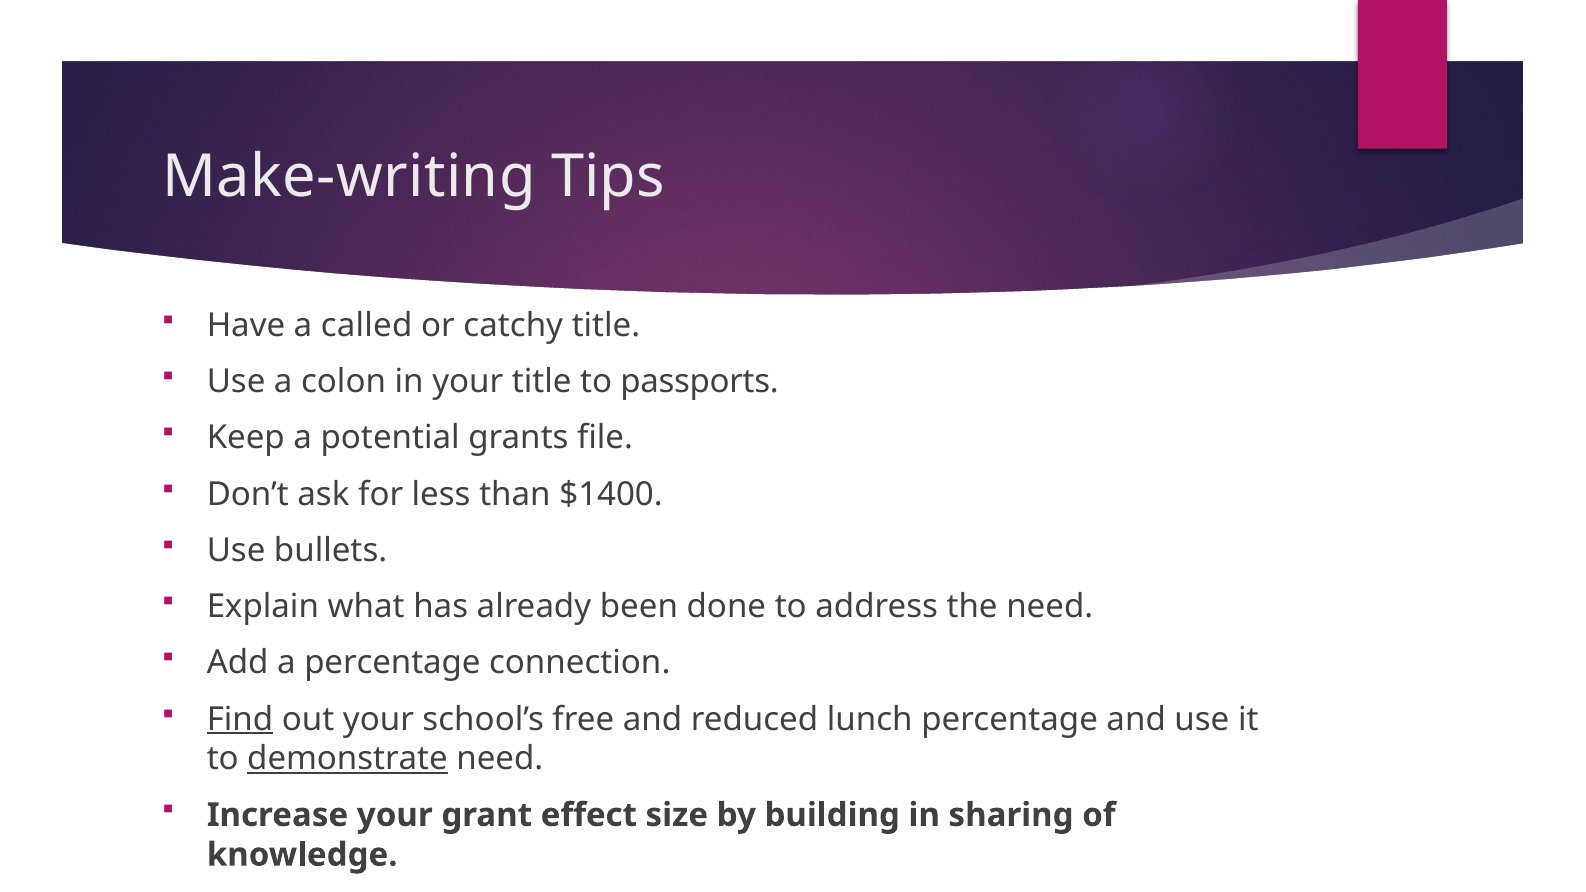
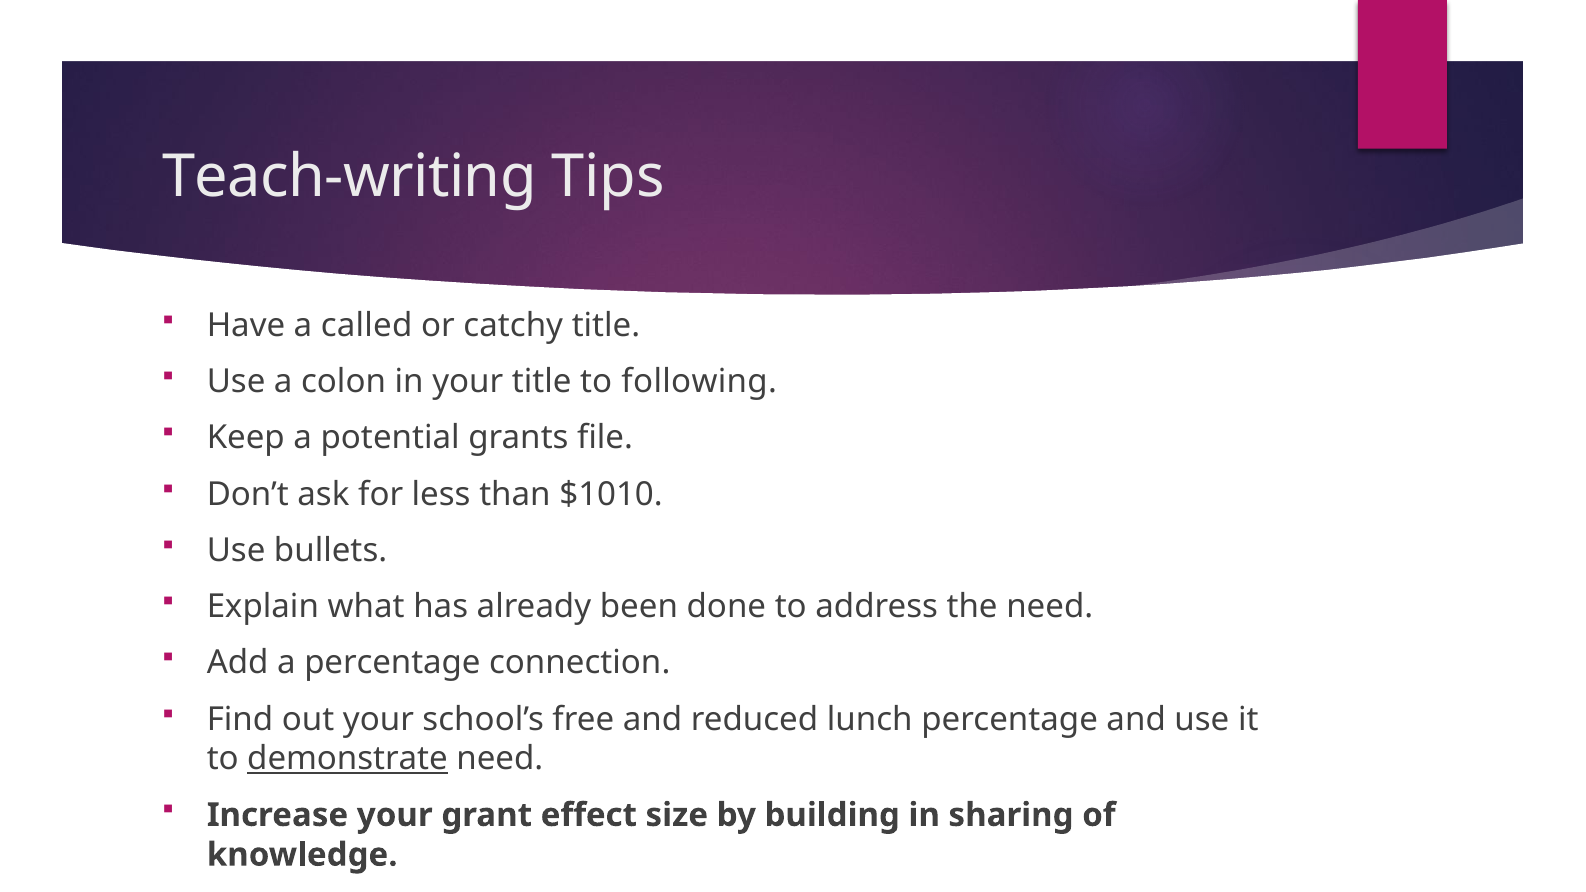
Make-writing: Make-writing -> Teach-writing (349, 177)
passports: passports -> following (699, 382)
$1400: $1400 -> $1010 (611, 494)
Find underline: present -> none (240, 719)
